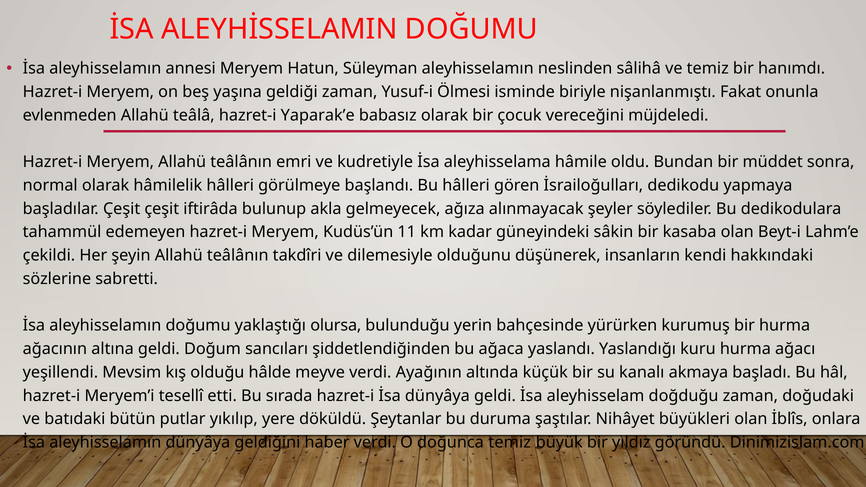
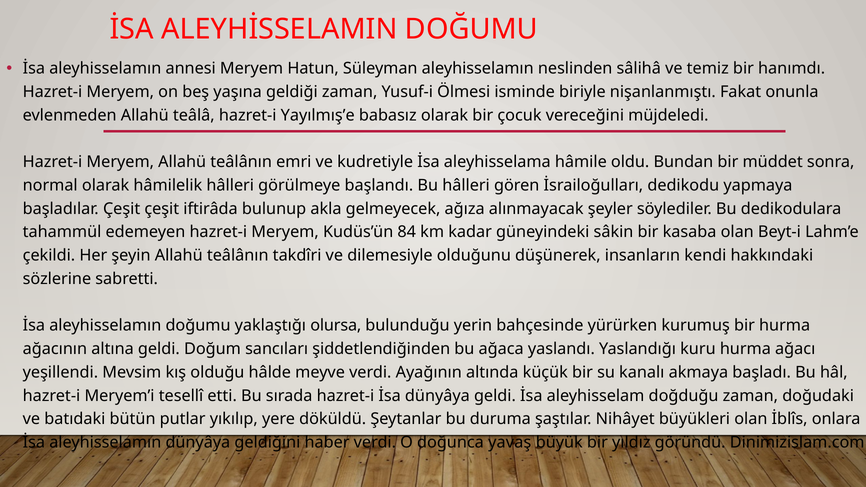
Yaparak’e: Yaparak’e -> Yayılmış’e (318, 115)
11: 11 -> 84 (407, 232)
doğunca temiz: temiz -> yavaş (510, 442)
